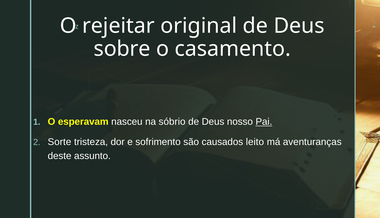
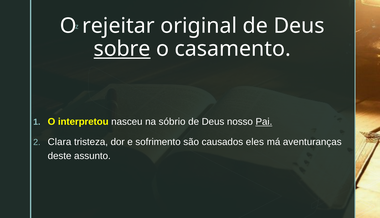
sobre underline: none -> present (122, 49)
esperavam: esperavam -> interpretou (83, 122)
Sorte: Sorte -> Clara (60, 142)
leito: leito -> eles (255, 142)
